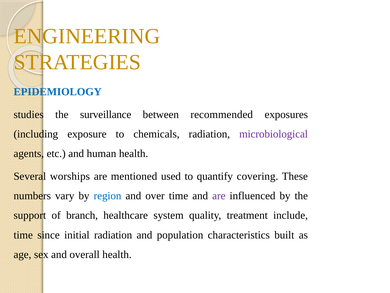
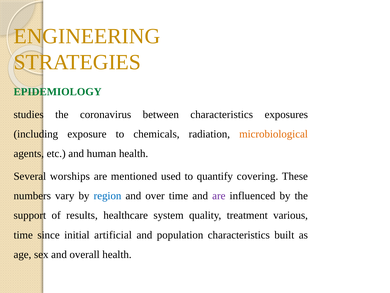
EPIDEMIOLOGY colour: blue -> green (58, 92)
surveillance: surveillance -> coronavirus (106, 114)
between recommended: recommended -> characteristics (222, 114)
microbiological colour: purple -> orange (274, 134)
branch: branch -> results (82, 215)
include: include -> various (291, 215)
initial radiation: radiation -> artificial (113, 235)
